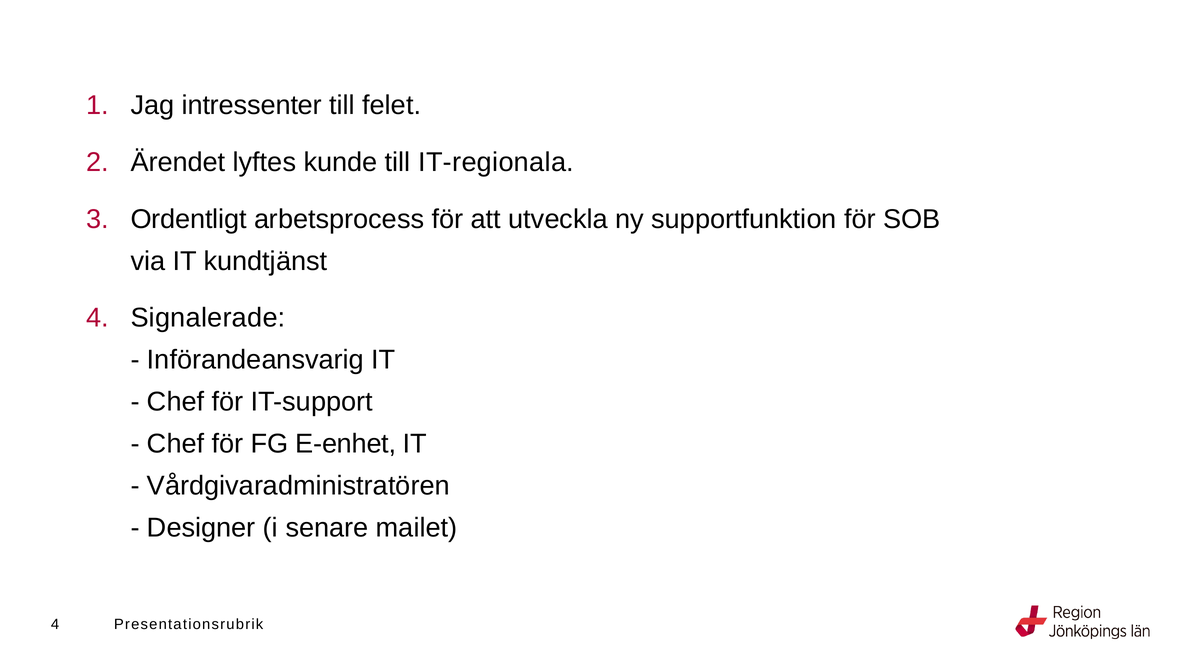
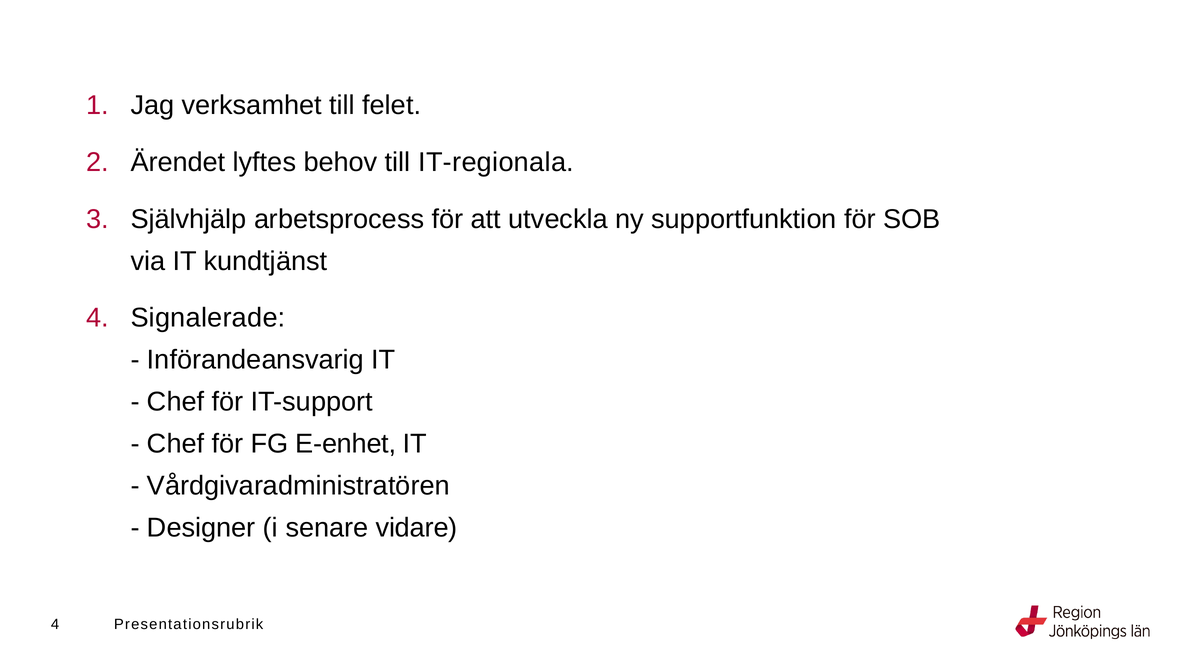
intressenter: intressenter -> verksamhet (252, 106)
kunde: kunde -> behov (341, 162)
Ordentligt: Ordentligt -> Självhjälp (189, 219)
mailet: mailet -> vidare (417, 528)
